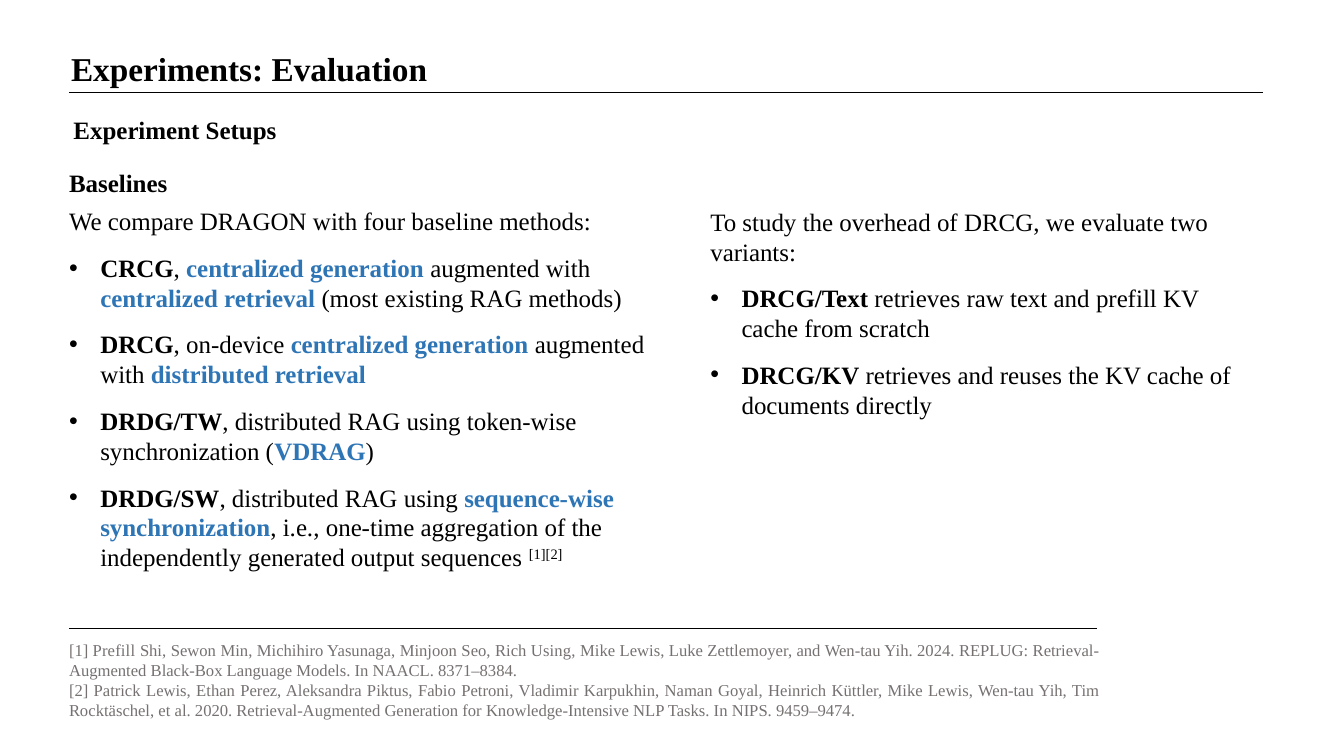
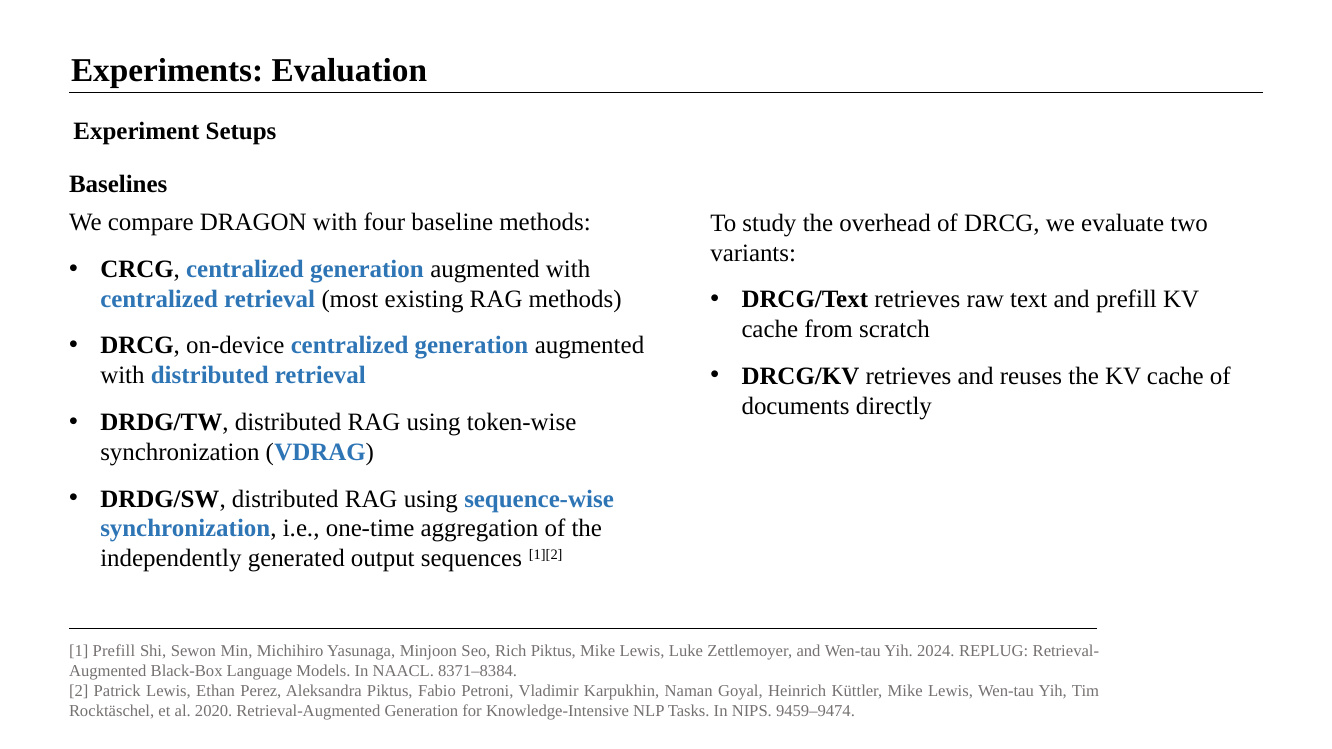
Rich Using: Using -> Piktus (553, 651)
